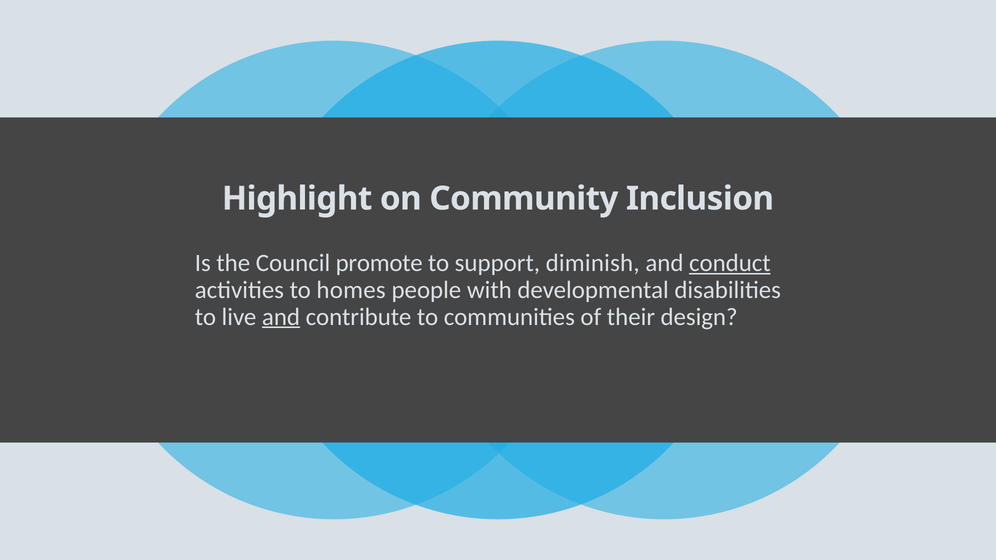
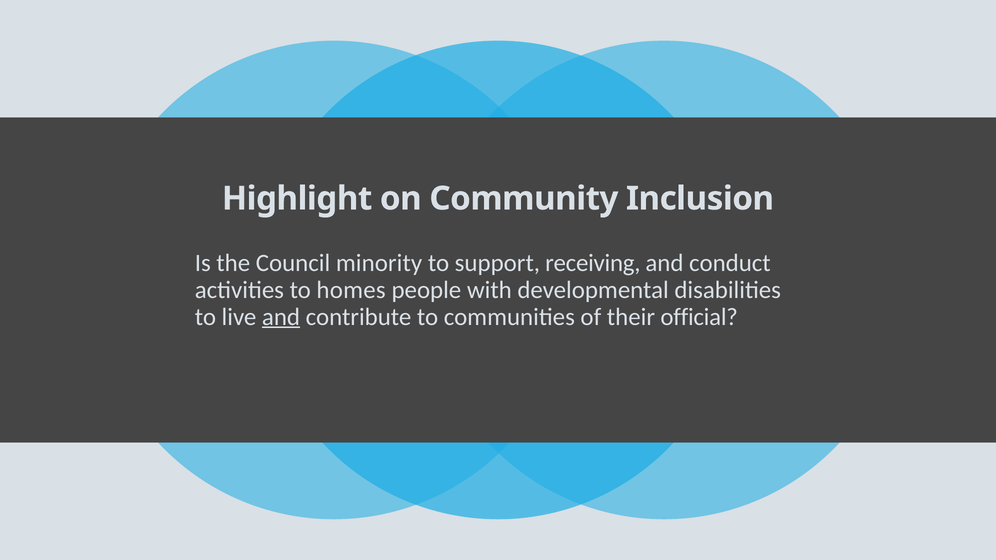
promote: promote -> minority (379, 263)
diminish: diminish -> receiving (593, 263)
conduct underline: present -> none (730, 263)
design: design -> official (699, 317)
